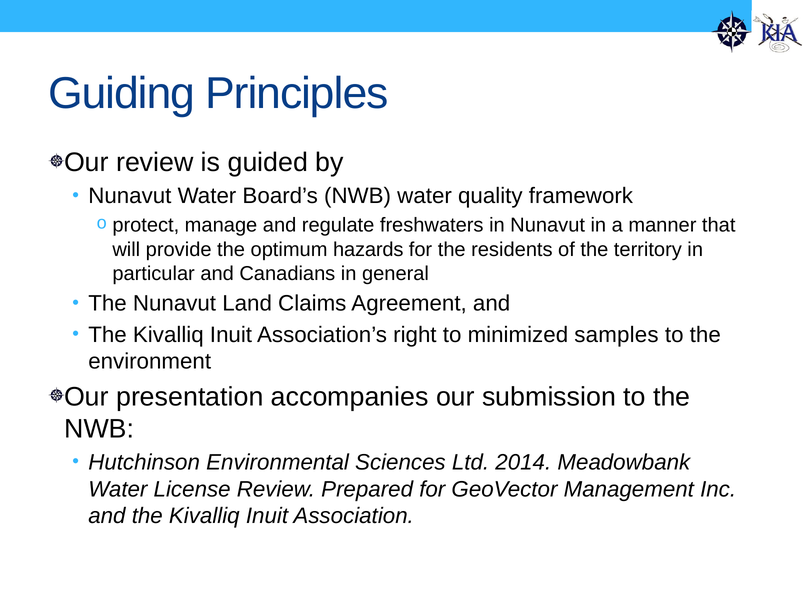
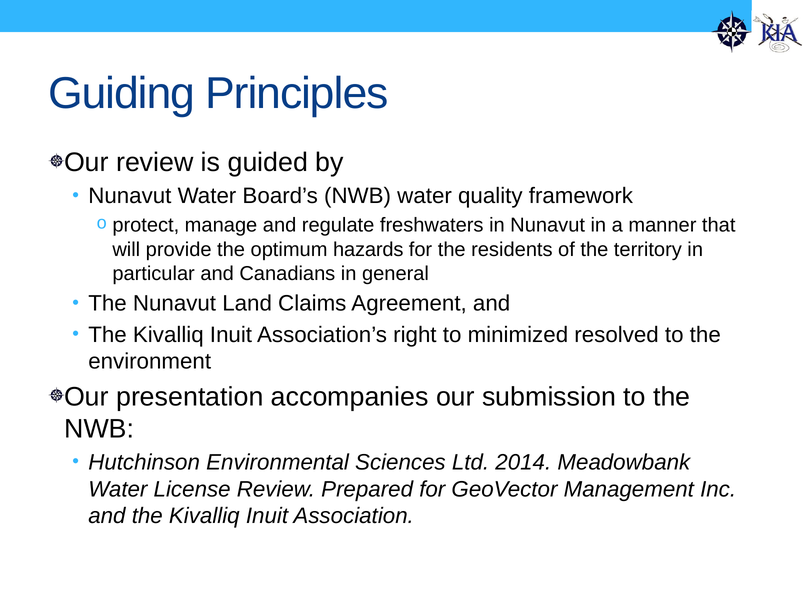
samples: samples -> resolved (617, 335)
